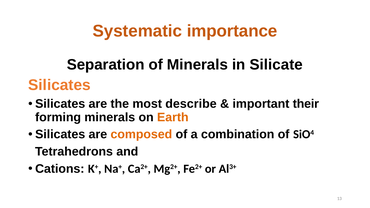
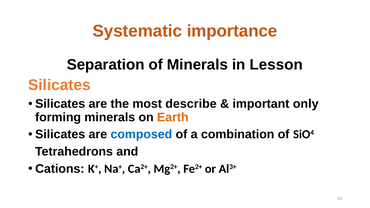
Silicate: Silicate -> Lesson (276, 65)
their: their -> only (306, 104)
composed colour: orange -> blue (141, 134)
